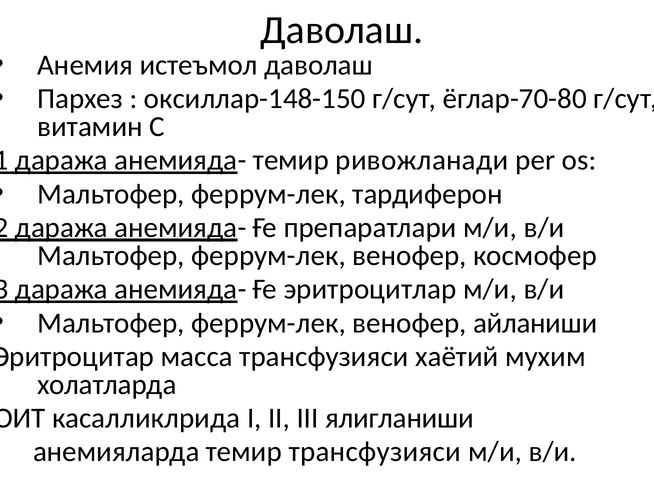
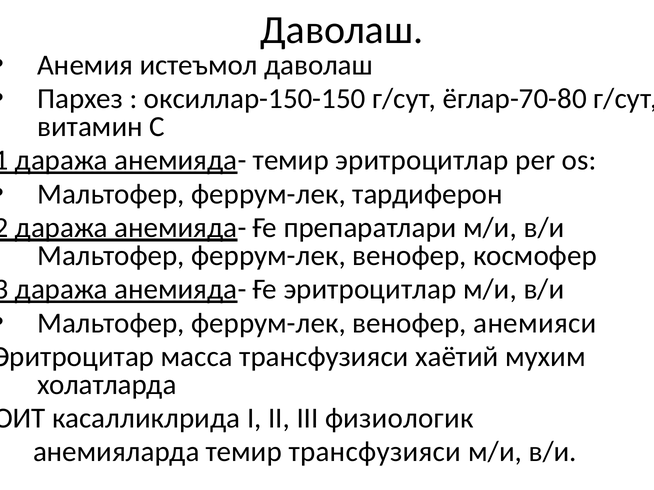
оксиллар-148-150: оксиллар-148-150 -> оксиллар-150-150 (255, 99)
темир ривожланади: ривожланади -> эритроцитлар (422, 160)
айланиши: айланиши -> анемияси (535, 323)
ялигланиши: ялигланиши -> физиологик (399, 419)
